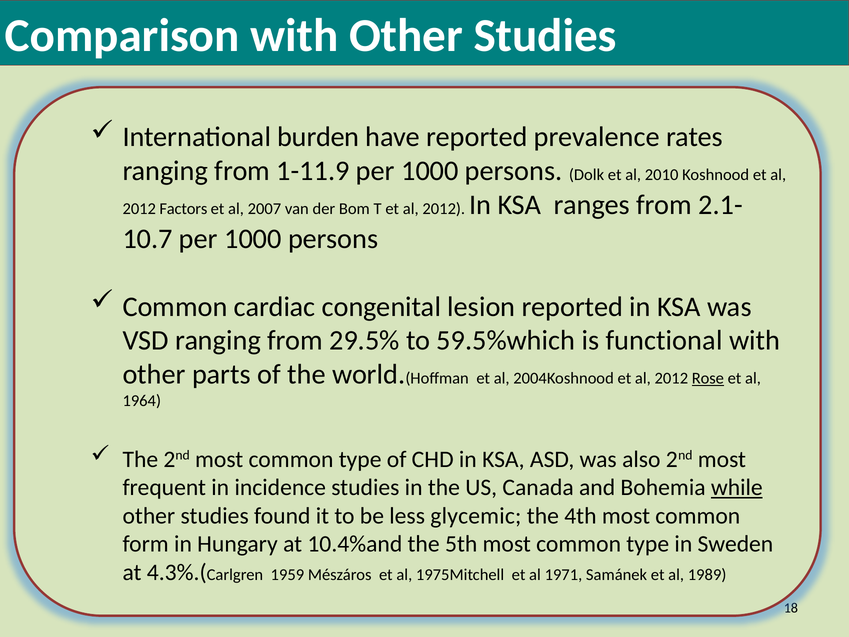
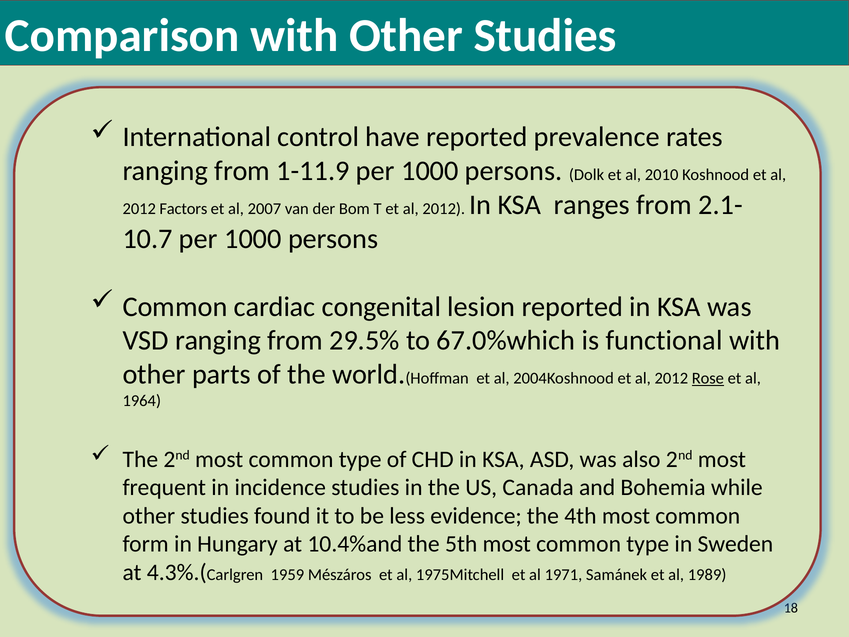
burden: burden -> control (318, 137)
59.5%which: 59.5%which -> 67.0%which (506, 341)
while underline: present -> none (737, 487)
glycemic: glycemic -> evidence (476, 516)
